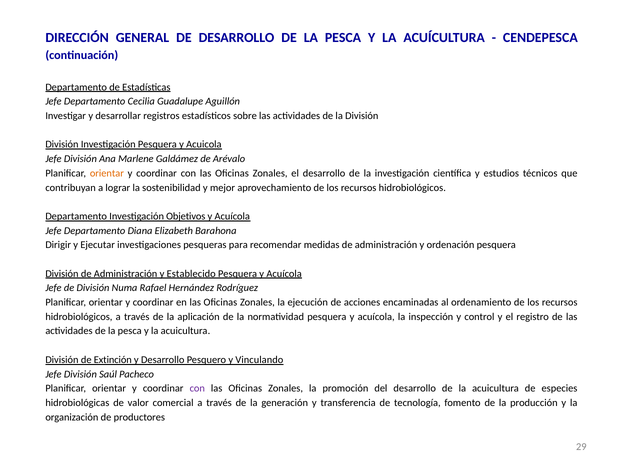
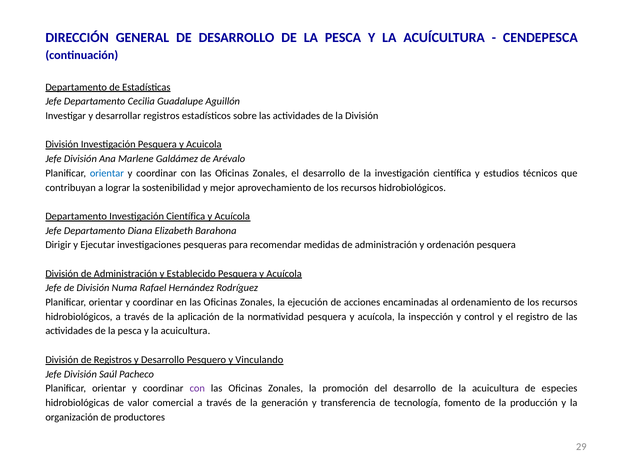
orientar colour: orange -> blue (107, 173)
Departamento Investigación Objetivos: Objetivos -> Científica (186, 216)
de Extinción: Extinción -> Registros (113, 360)
